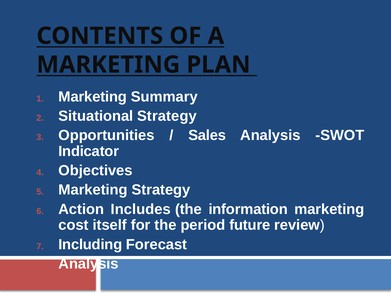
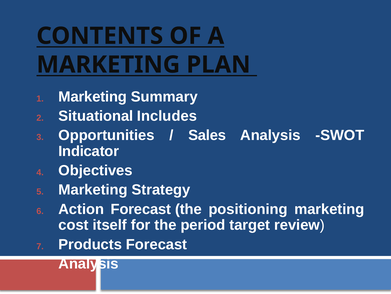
Situational Strategy: Strategy -> Includes (167, 116)
Action Includes: Includes -> Forecast (141, 209)
information: information -> positioning (248, 209)
future: future -> target (250, 225)
Including: Including -> Products (90, 244)
